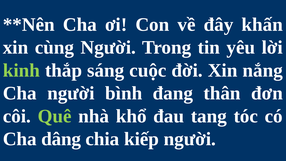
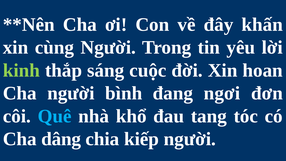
nắng: nắng -> hoan (263, 70)
thân: thân -> ngơi (222, 93)
Quê colour: light green -> light blue (55, 116)
